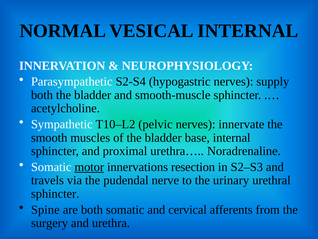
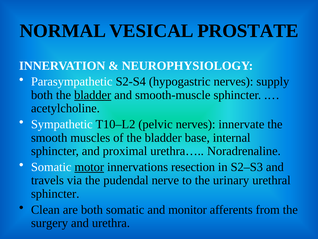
VESICAL INTERNAL: INTERNAL -> PROSTATE (248, 31)
bladder underline: none -> present (93, 95)
Spine: Spine -> Clean (45, 209)
cervical: cervical -> monitor (188, 209)
